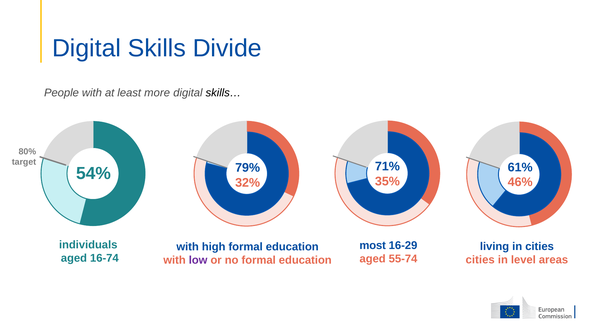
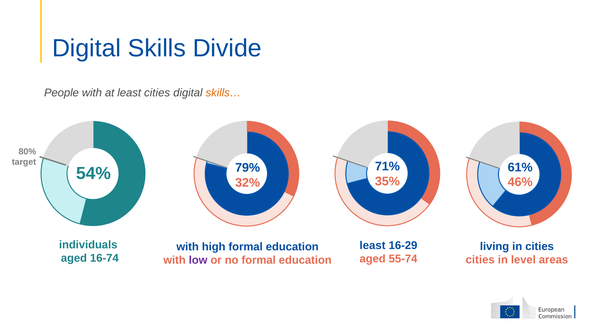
least more: more -> cities (157, 93)
skills… colour: black -> orange (223, 93)
most: most -> least (373, 245)
